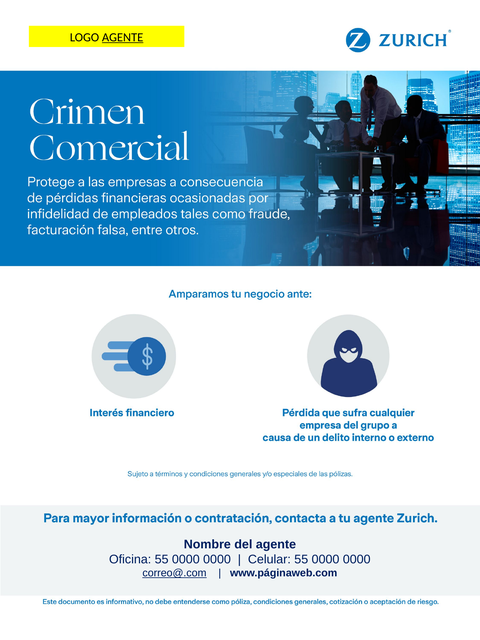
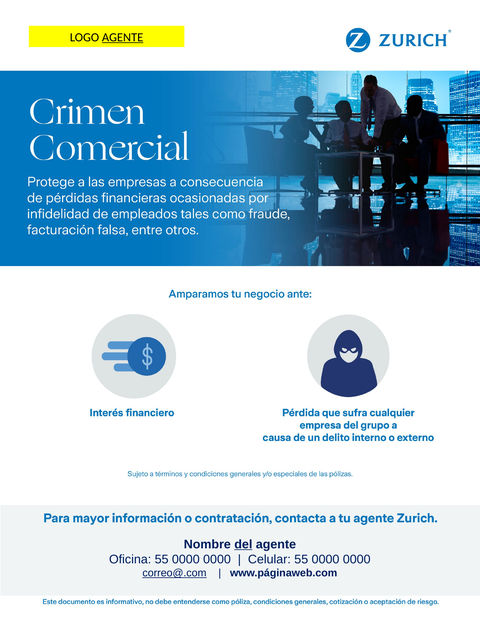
del underline: none -> present (243, 544)
